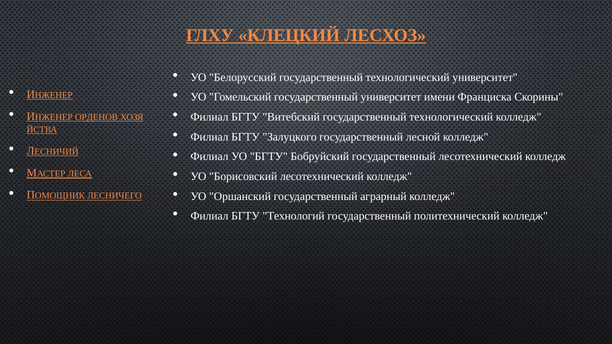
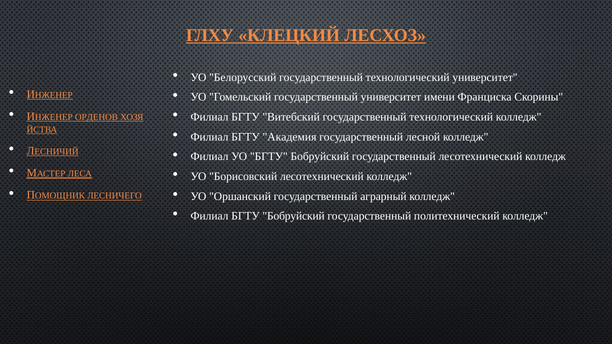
Залуцкого: Залуцкого -> Академия (289, 137)
Филиал БГТУ Технологий: Технологий -> Бобруйский (294, 216)
